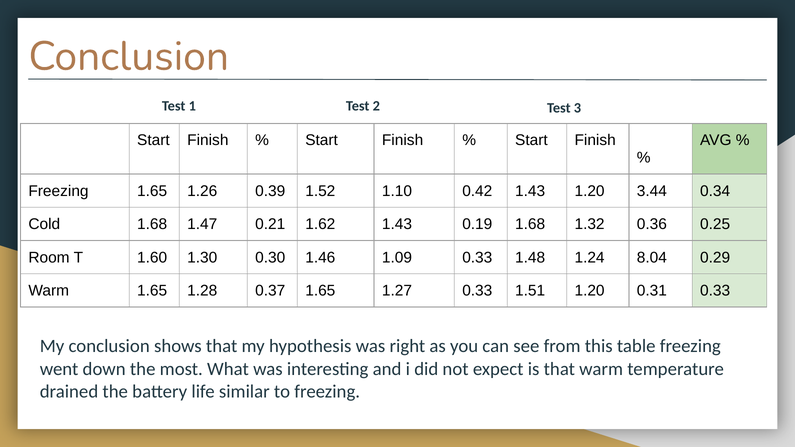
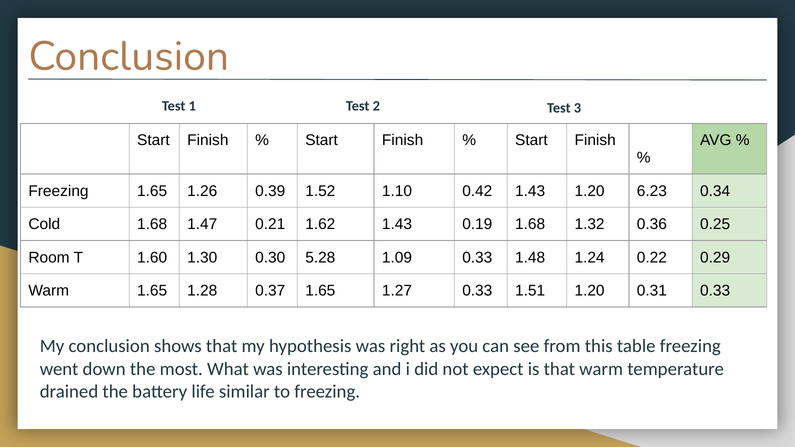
3.44: 3.44 -> 6.23 (652, 191)
1.46: 1.46 -> 5.28 (320, 258)
8.04: 8.04 -> 0.22 (652, 258)
